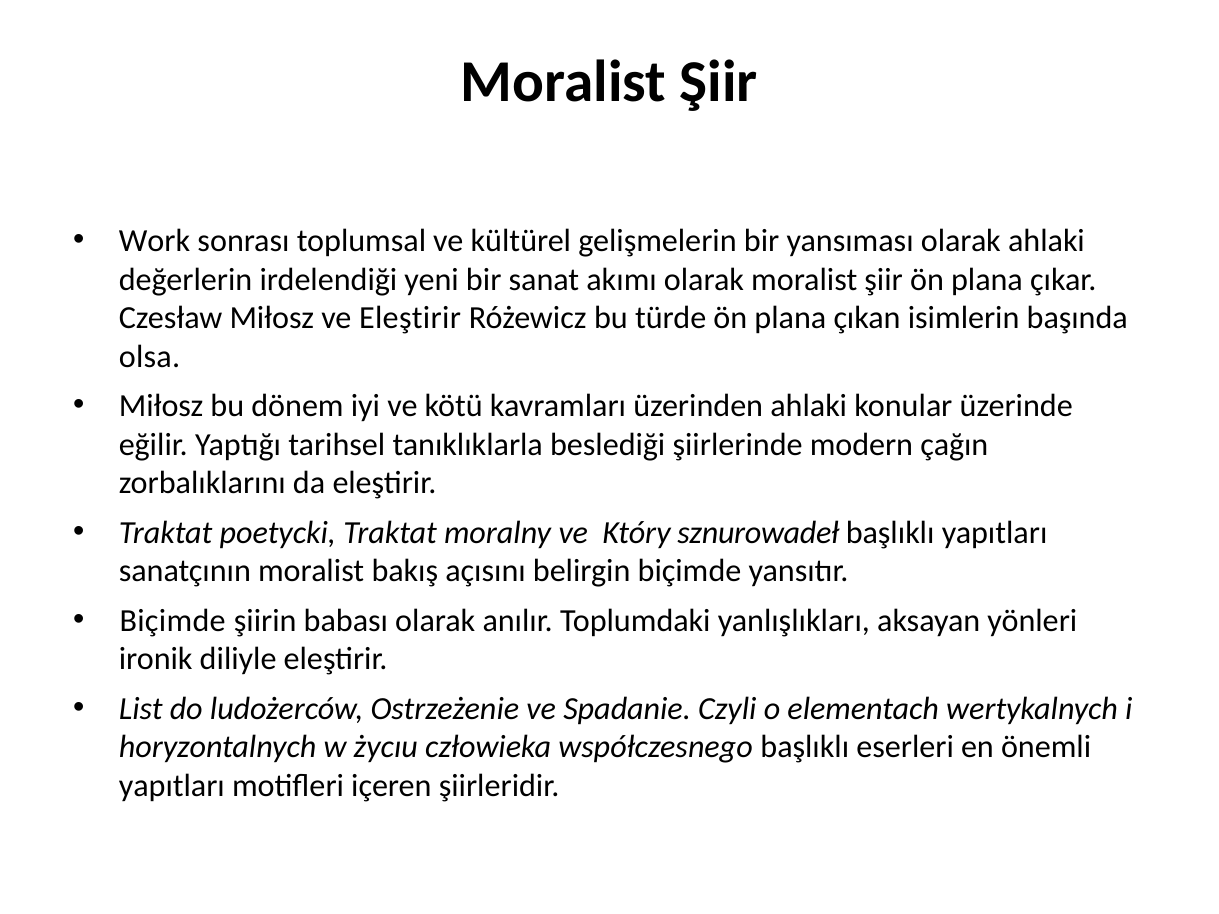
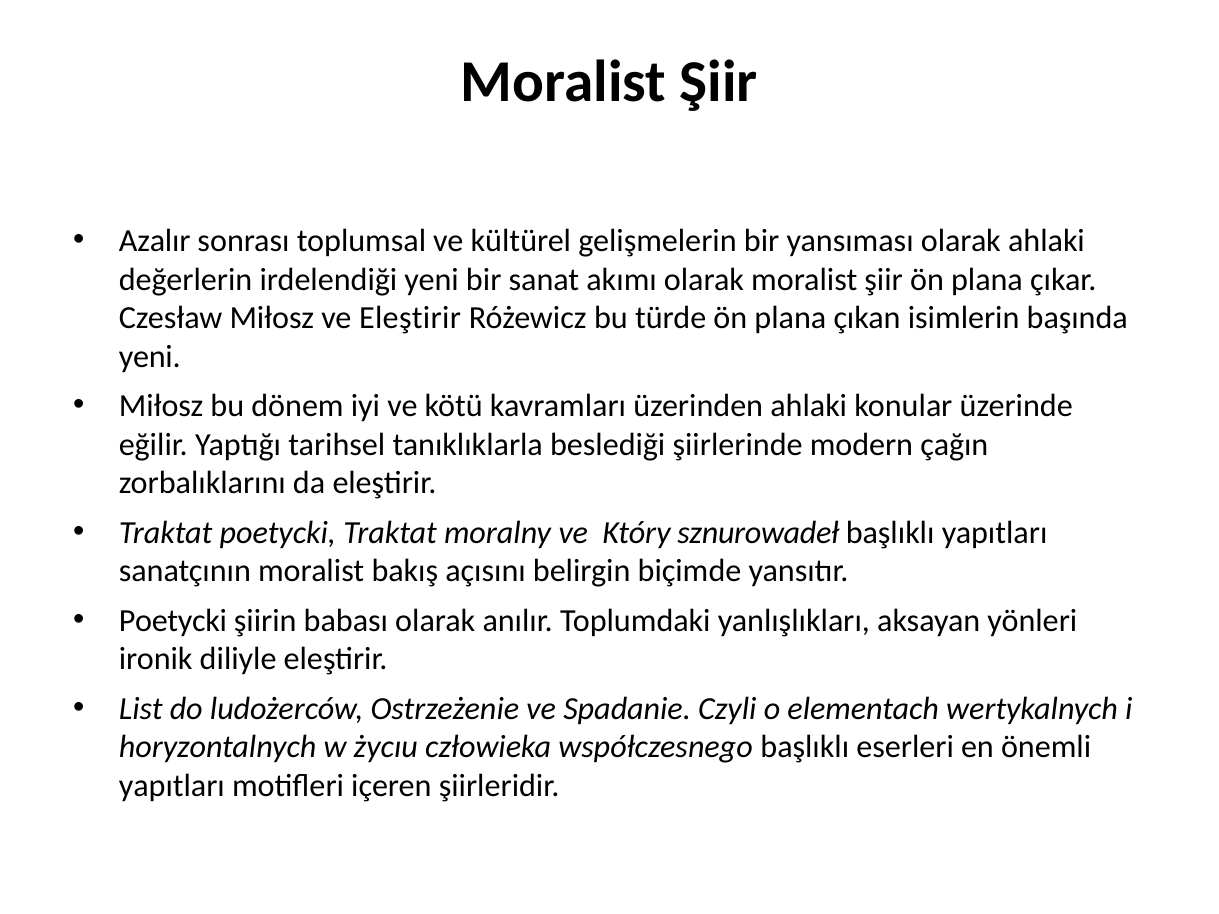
Work: Work -> Azalır (155, 241)
olsa: olsa -> yeni (150, 357)
Biçimde: Biçimde -> Poetycki (173, 621)
